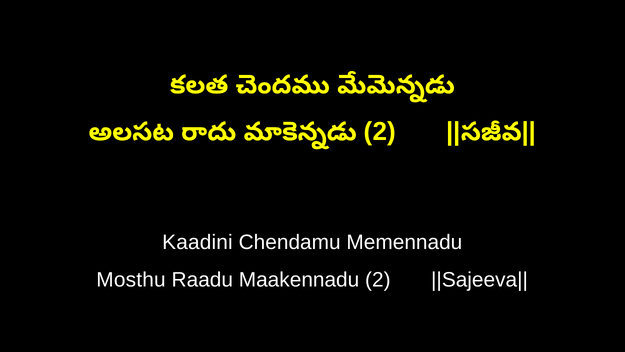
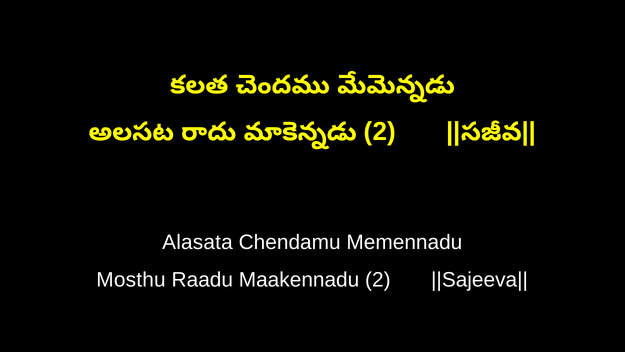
Kaadini: Kaadini -> Alasata (197, 242)
